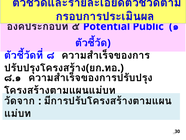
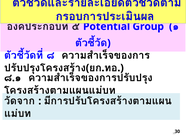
Public: Public -> Group (148, 26)
